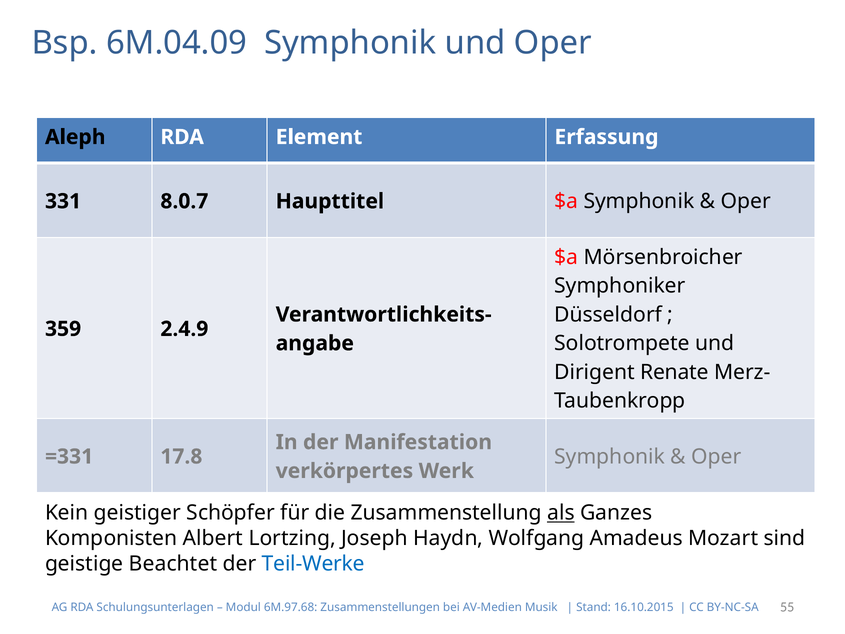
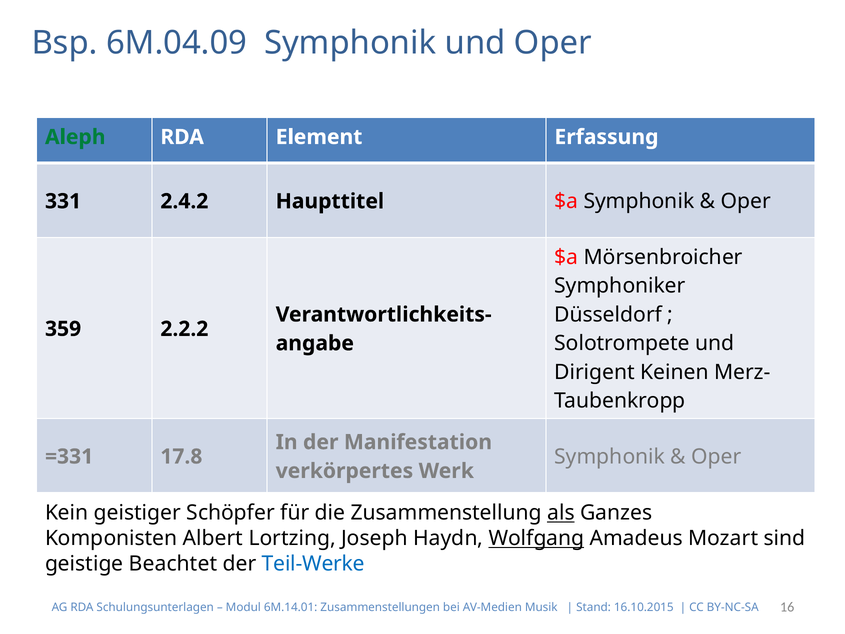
Aleph colour: black -> green (75, 137)
8.0.7: 8.0.7 -> 2.4.2 (184, 201)
2.4.9: 2.4.9 -> 2.2.2 (184, 329)
Renate: Renate -> Keinen (674, 372)
Wolfgang underline: none -> present (536, 538)
6M.97.68: 6M.97.68 -> 6M.14.01 (291, 607)
55: 55 -> 16 (787, 607)
